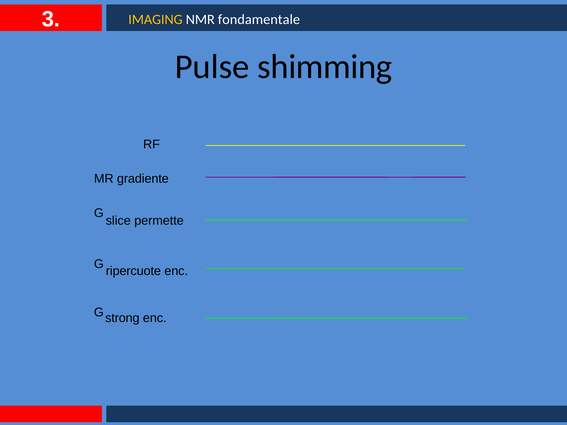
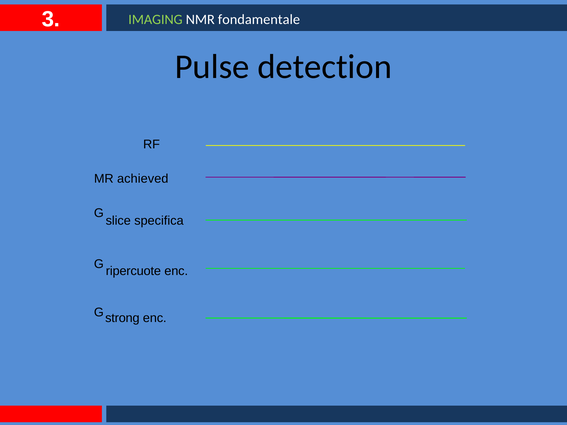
IMAGING colour: yellow -> light green (155, 19)
shimming: shimming -> detection (325, 67)
gradiente: gradiente -> achieved (143, 179)
permette: permette -> specifica (159, 221)
